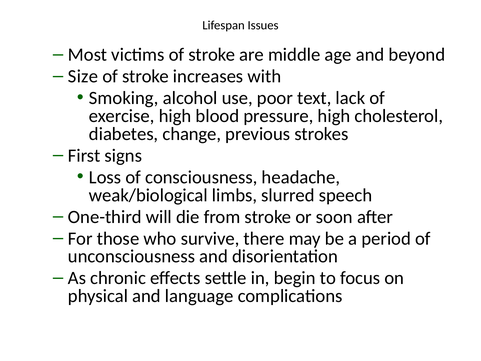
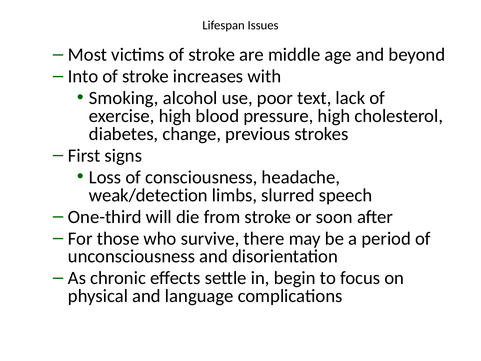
Size: Size -> Into (83, 76)
weak/biological: weak/biological -> weak/detection (148, 195)
